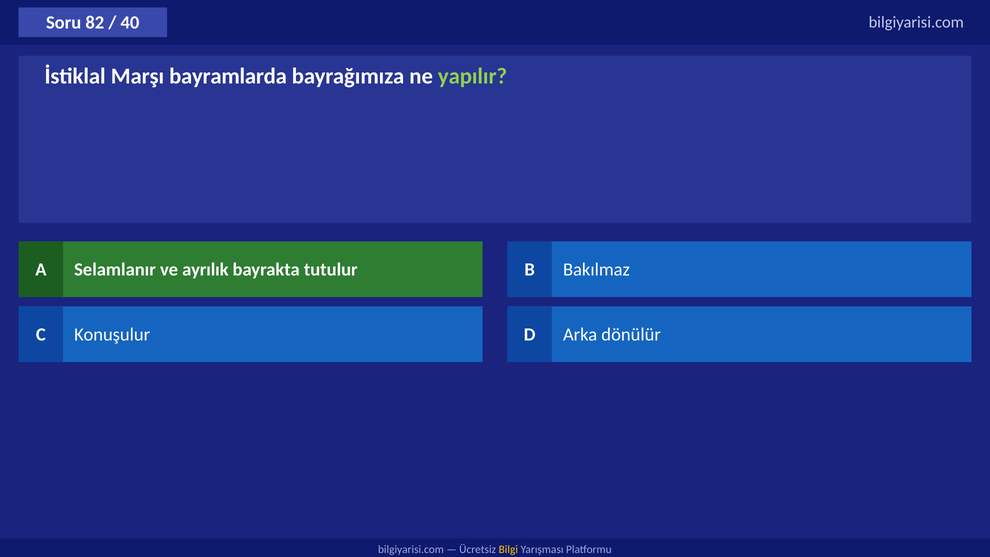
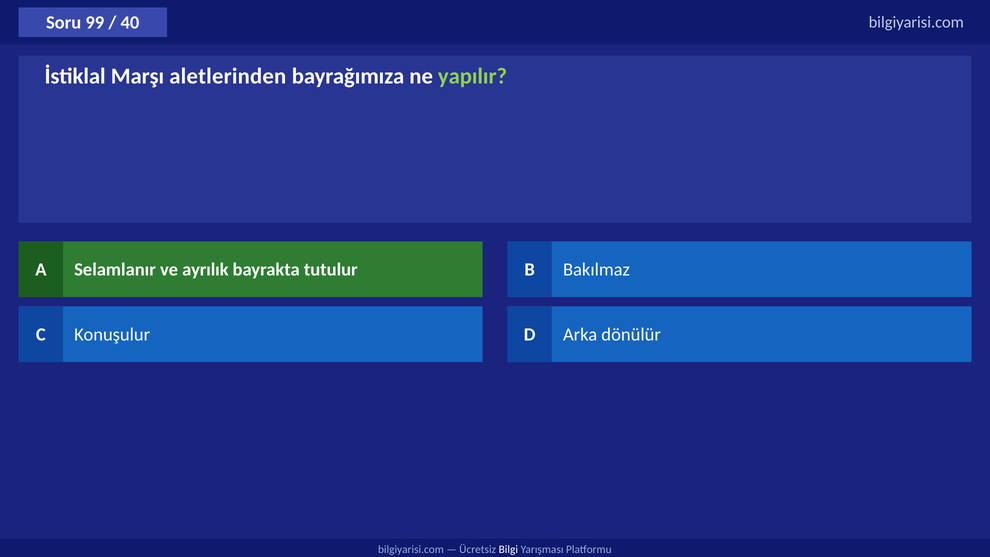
82: 82 -> 99 (95, 23)
bayramlarda: bayramlarda -> aletlerinden (228, 76)
Bilgi colour: yellow -> white (508, 549)
